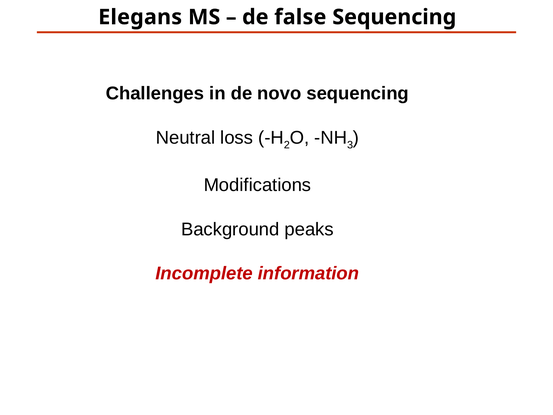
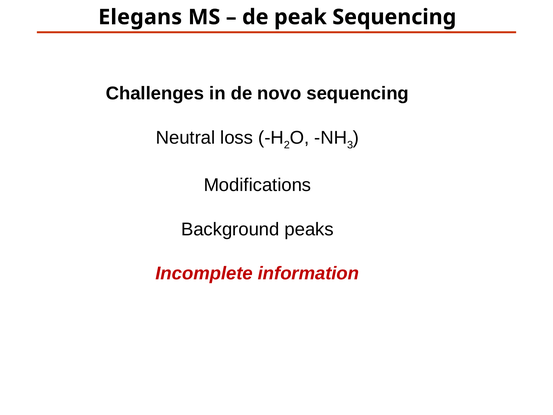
false: false -> peak (300, 17)
